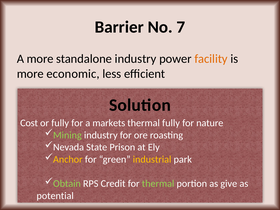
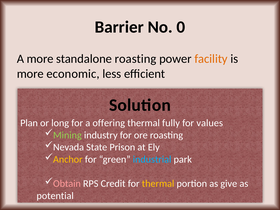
7: 7 -> 0 (181, 27)
standalone industry: industry -> roasting (136, 59)
Cost: Cost -> Plan (29, 123)
or fully: fully -> long (60, 123)
markets: markets -> offering (109, 123)
nature: nature -> values (210, 123)
industrial colour: yellow -> light blue (152, 159)
Obtain colour: light green -> pink (67, 184)
thermal colour: light green -> yellow (158, 184)
